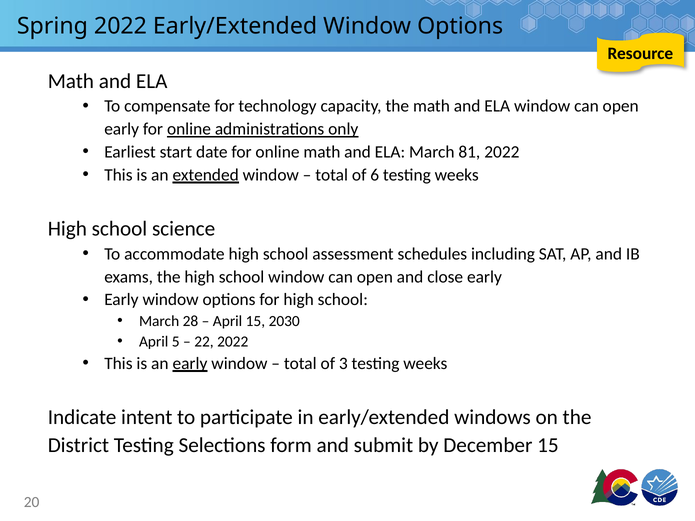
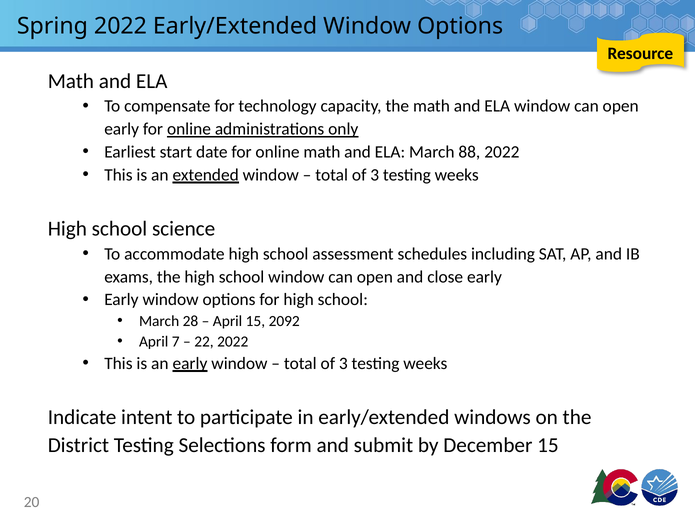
81: 81 -> 88 (469, 152)
6: 6 -> 3 (375, 175)
2030: 2030 -> 2092 (284, 321)
5: 5 -> 7 (176, 342)
